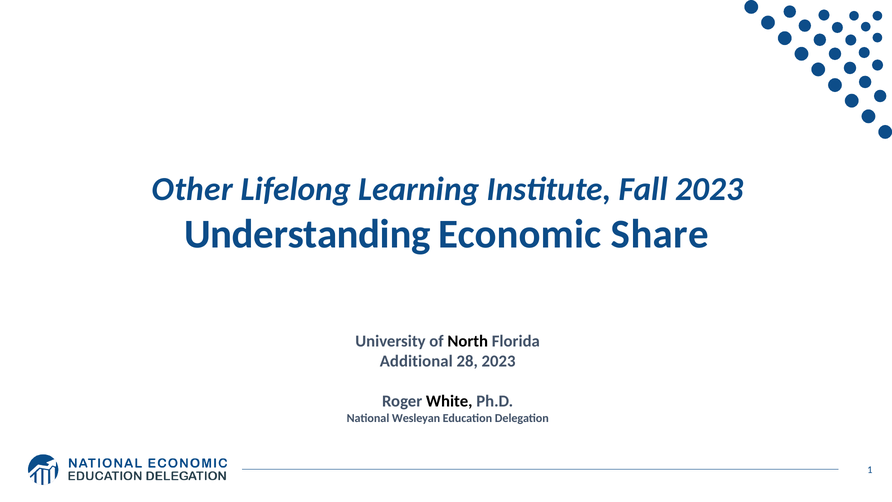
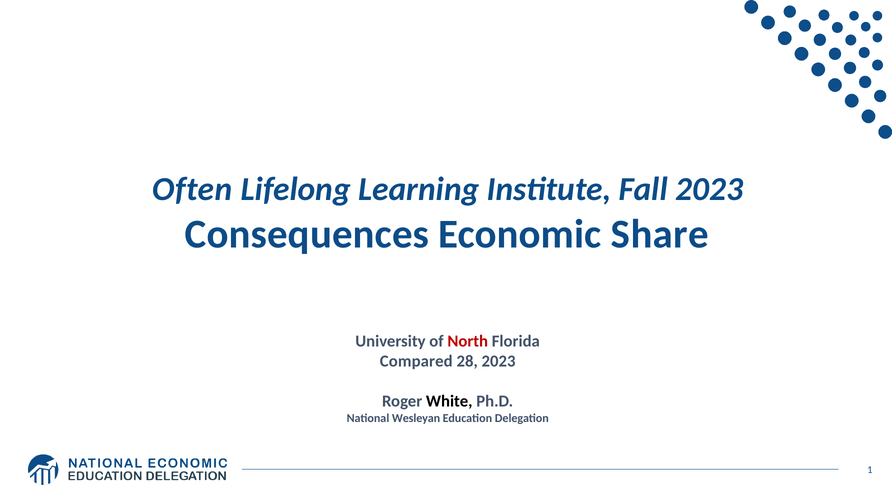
Other: Other -> Often (192, 189)
Understanding: Understanding -> Consequences (307, 234)
North colour: black -> red (468, 341)
Additional: Additional -> Compared (416, 361)
